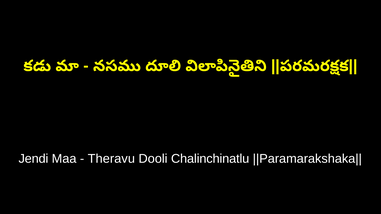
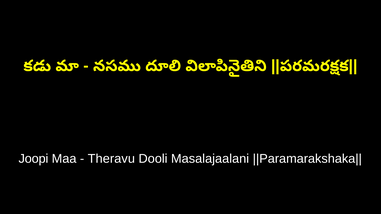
Jendi: Jendi -> Joopi (33, 159)
Chalinchinatlu: Chalinchinatlu -> Masalajaalani (210, 159)
